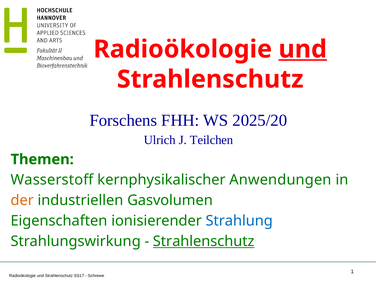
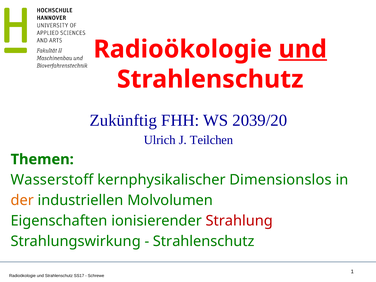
Forschens: Forschens -> Zukünftig (123, 120)
2025/20: 2025/20 -> 2039/20 (260, 120)
Anwendungen: Anwendungen -> Dimensionslos (280, 180)
Gasvolumen: Gasvolumen -> Molvolumen (170, 200)
Strahlung colour: blue -> red (239, 221)
Strahlenschutz underline: present -> none (204, 241)
